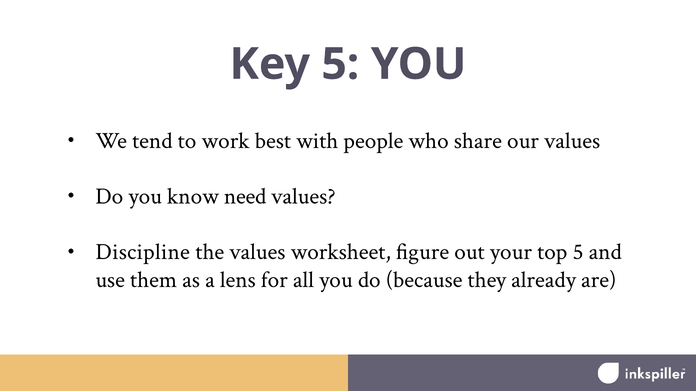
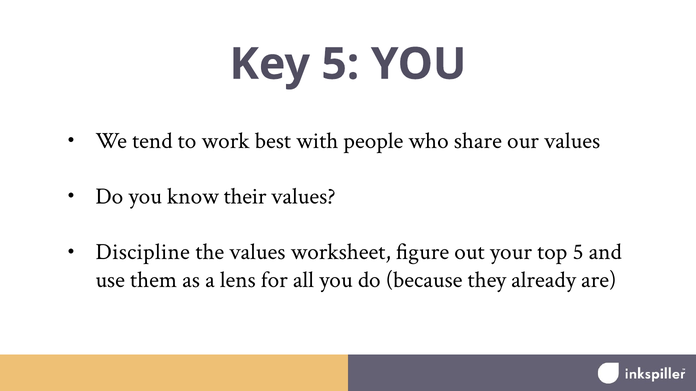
need: need -> their (245, 196)
